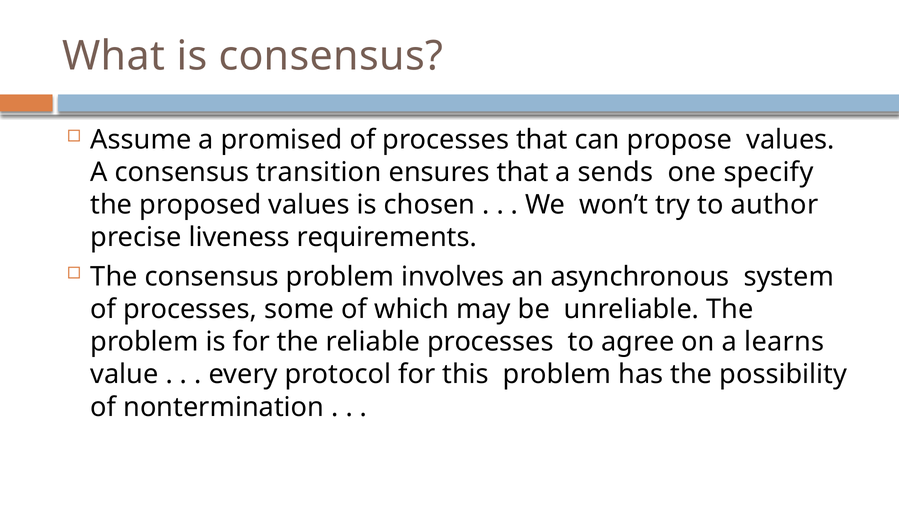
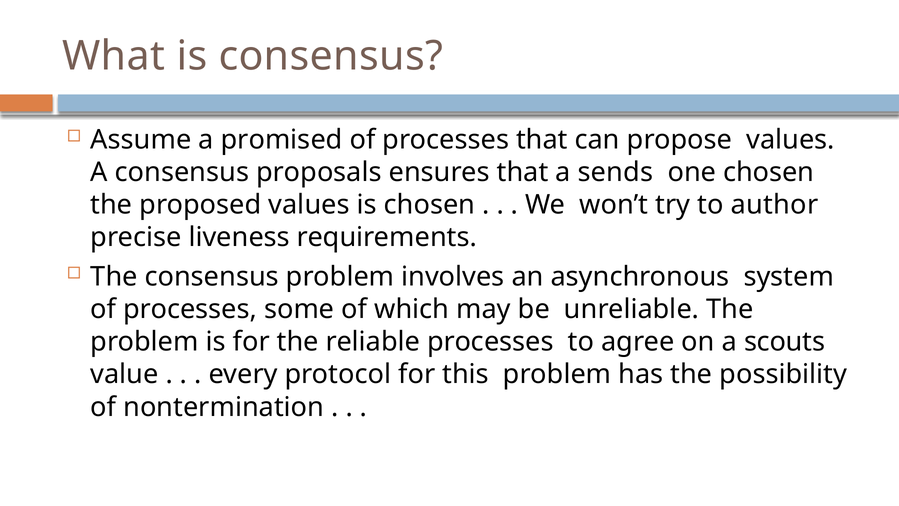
transition: transition -> proposals (319, 172)
one specify: specify -> chosen (769, 172)
learns: learns -> scouts (785, 342)
